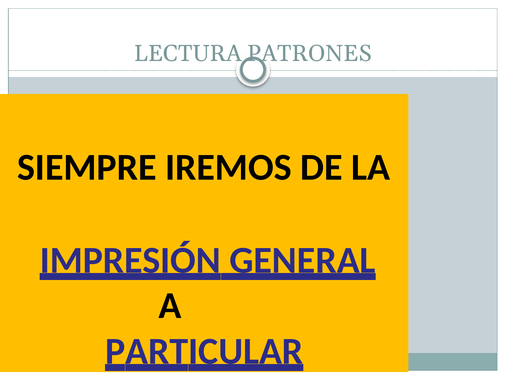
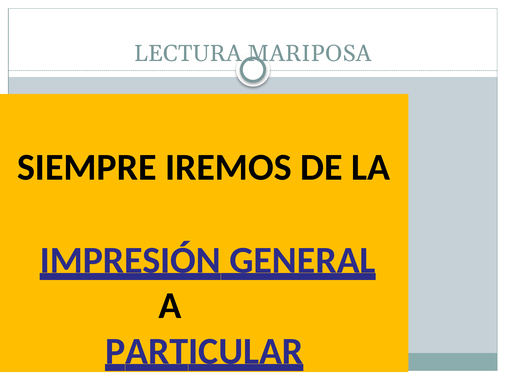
PATRONES: PATRONES -> MARIPOSA (310, 54)
